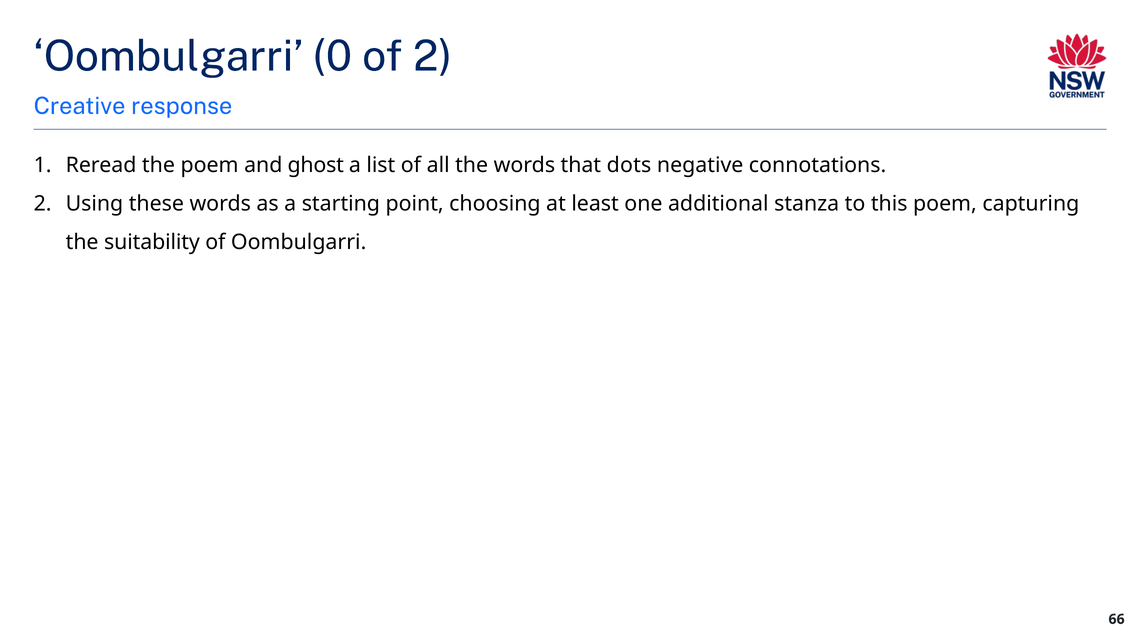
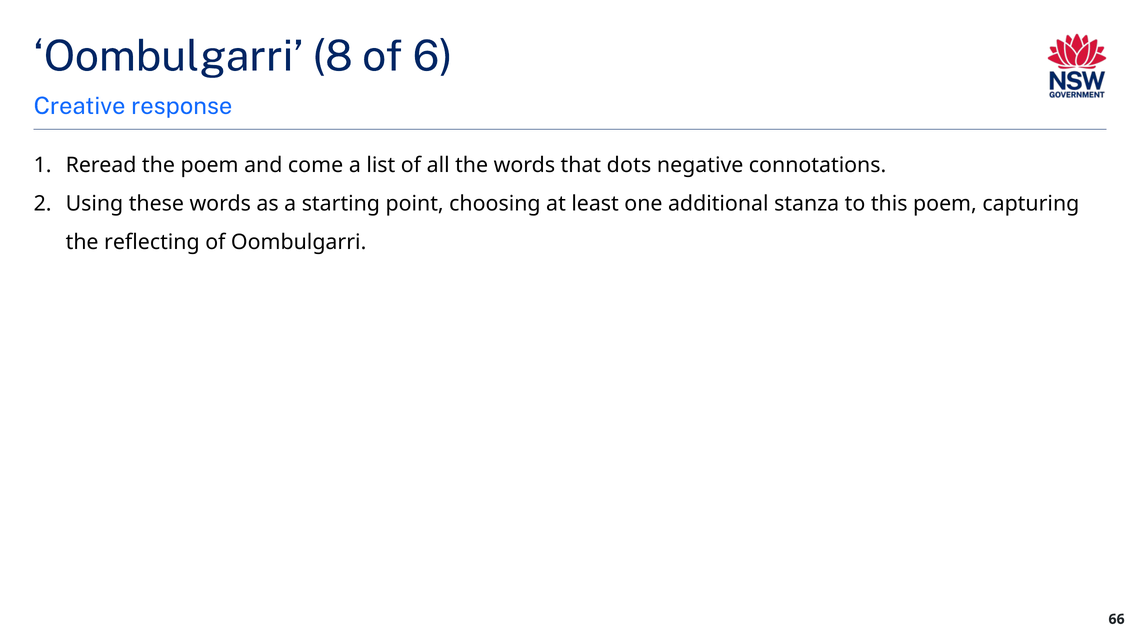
0: 0 -> 8 (333, 56)
of 2: 2 -> 6 (433, 56)
ghost: ghost -> come (316, 165)
suitability: suitability -> reflecting (152, 242)
